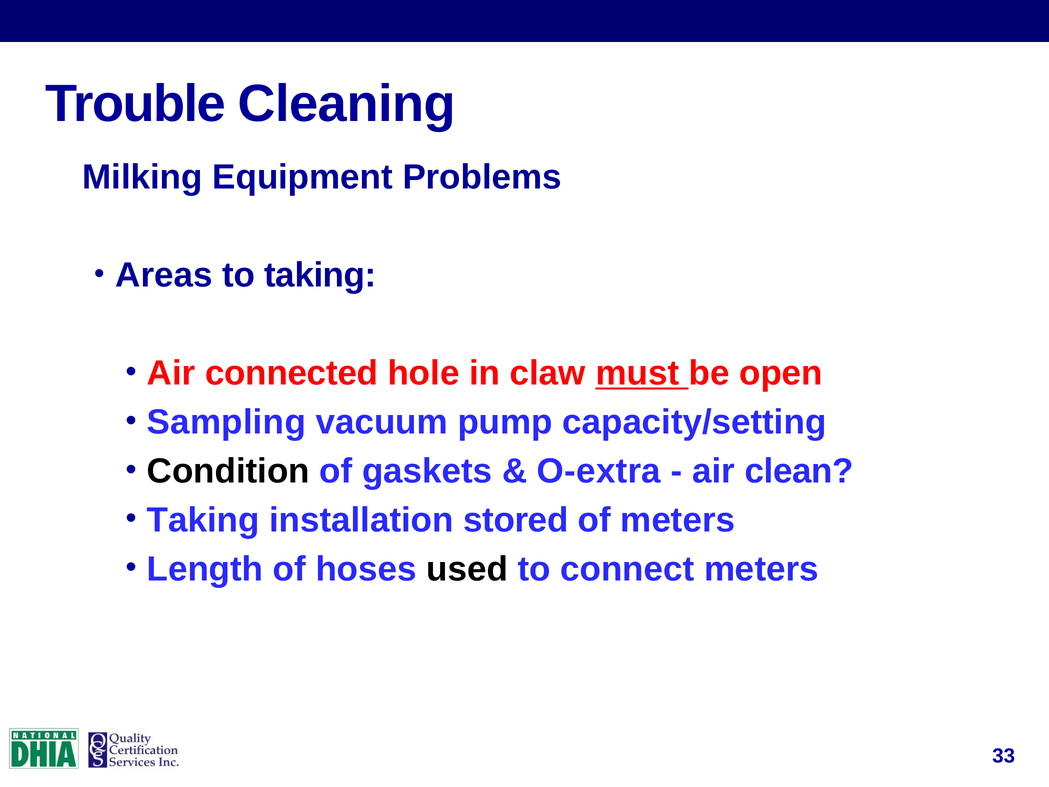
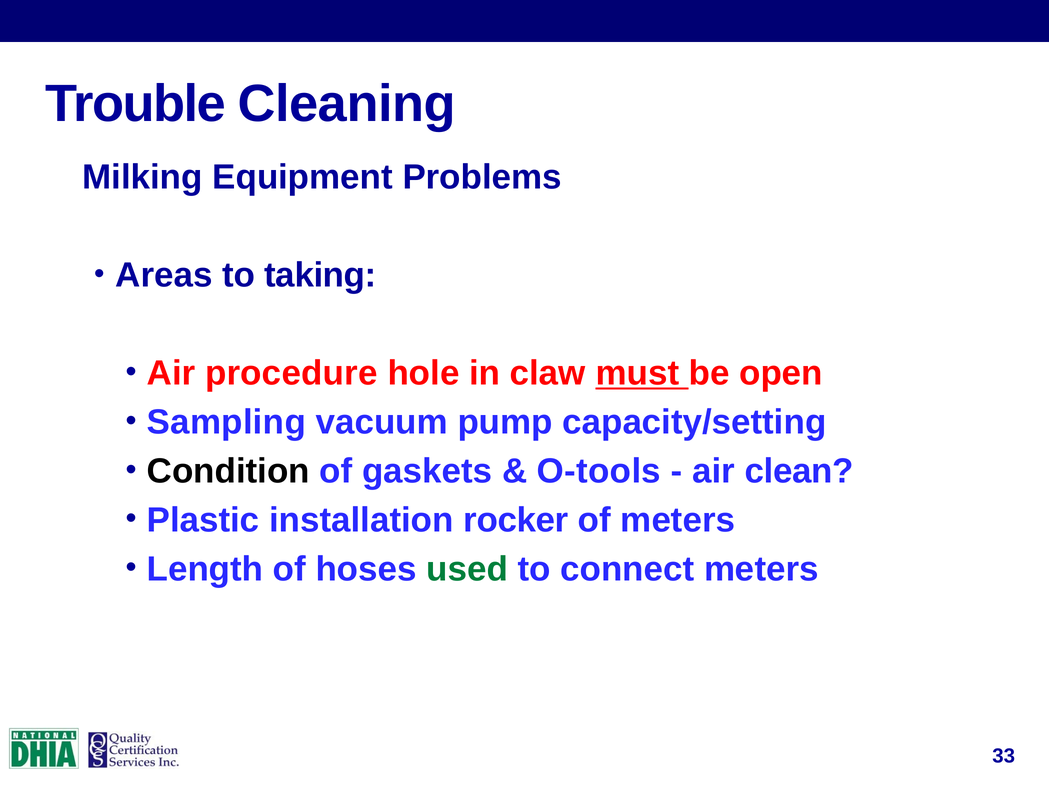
connected: connected -> procedure (291, 373)
O-extra: O-extra -> O-tools (599, 471)
Taking: Taking -> Plastic (203, 520)
stored: stored -> rocker (516, 520)
used colour: black -> green (467, 569)
